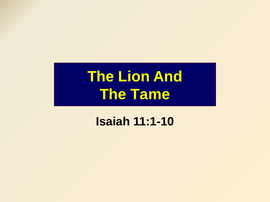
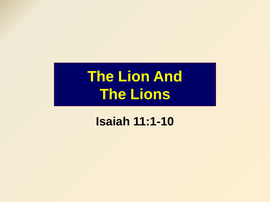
Tame: Tame -> Lions (150, 95)
